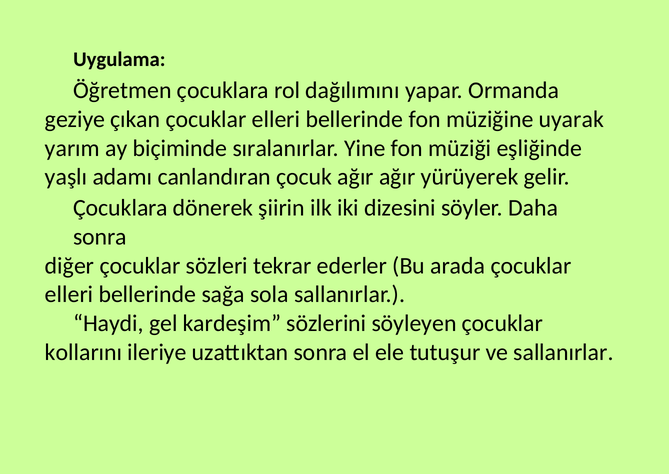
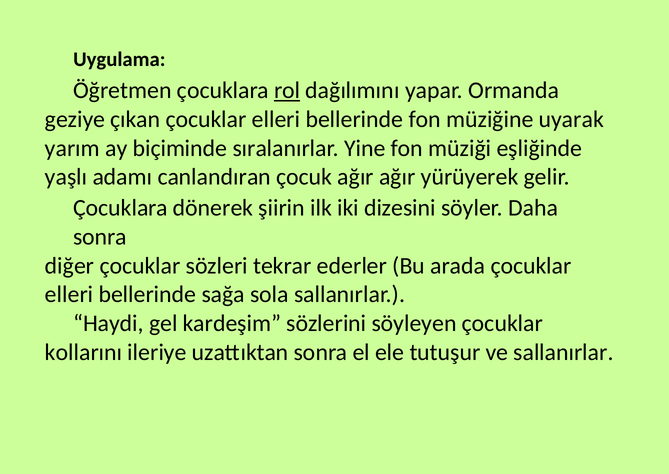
rol underline: none -> present (287, 90)
